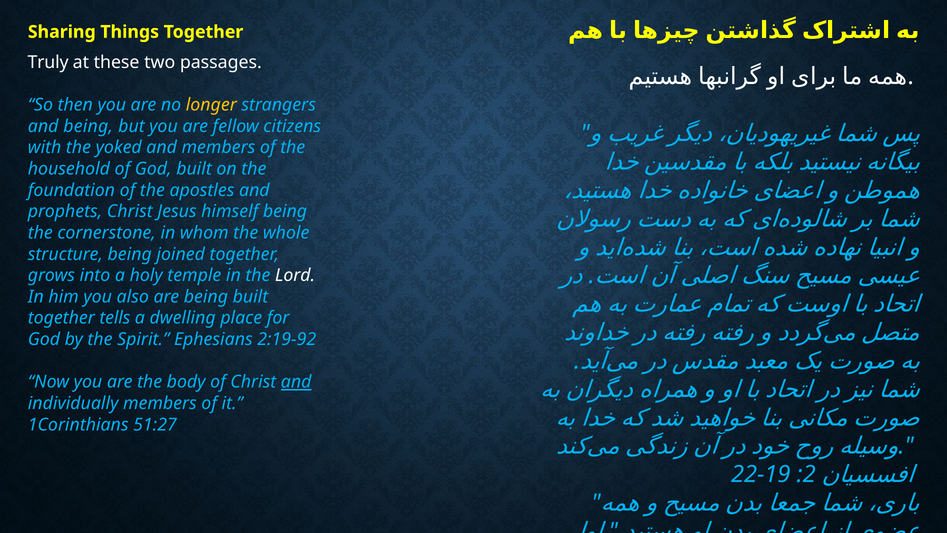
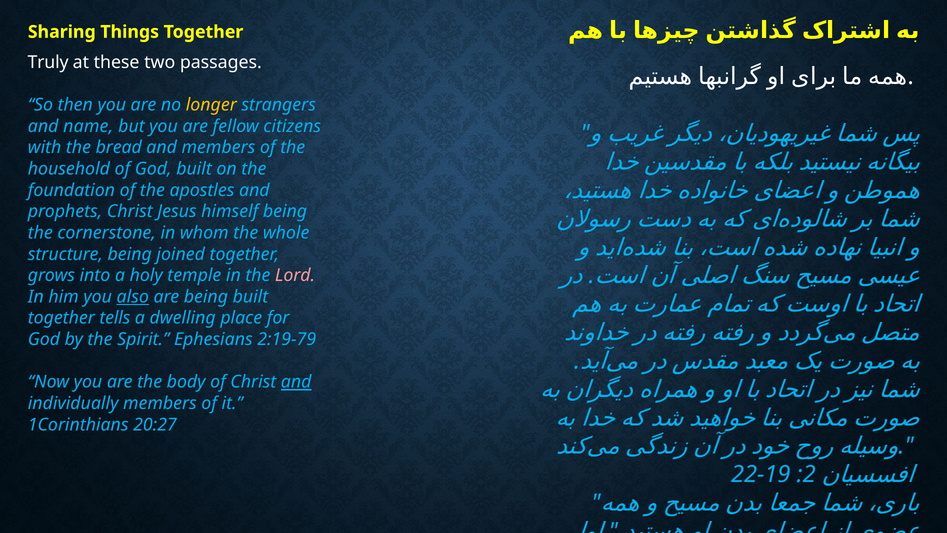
and being: being -> name (88, 126)
yoked: yoked -> bread (119, 147)
Lord colour: white -> pink (295, 275)
also underline: none -> present (133, 297)
2:19-92: 2:19-92 -> 2:19-79 (287, 339)
51:27: 51:27 -> 20:27 (155, 424)
